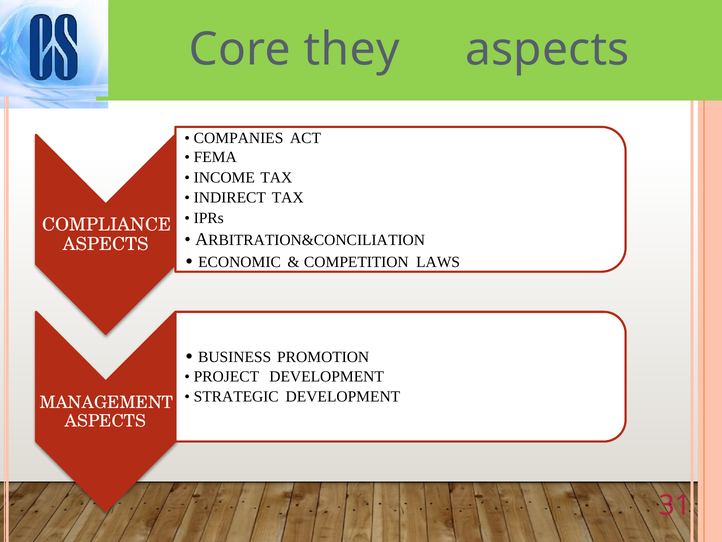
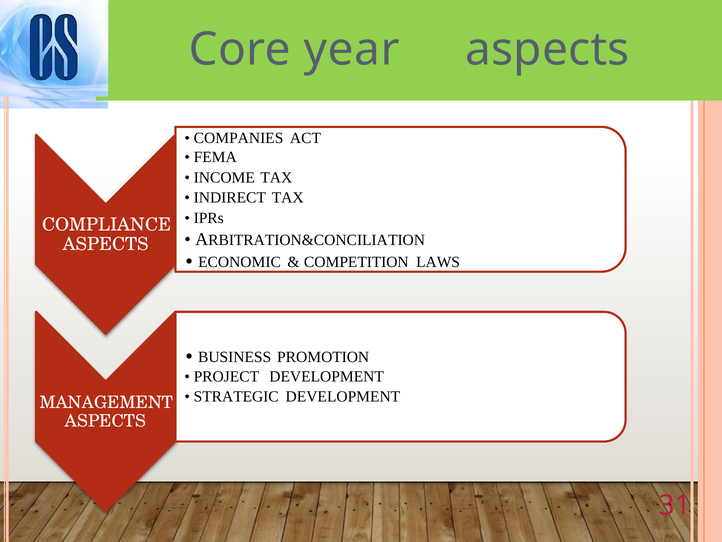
they: they -> year (352, 49)
